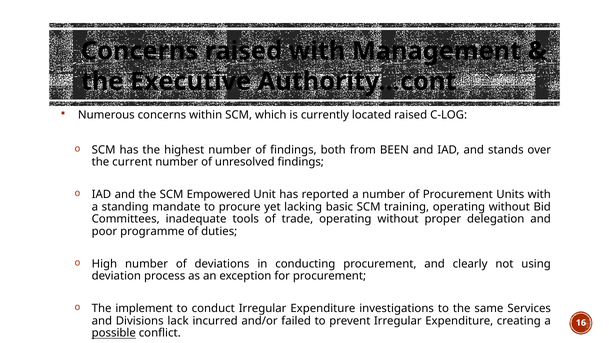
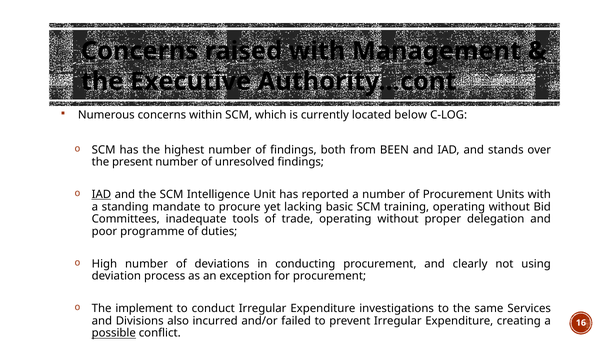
located raised: raised -> below (411, 115)
current: current -> present (132, 162)
IAD underline: none -> present (101, 194)
Empowered: Empowered -> Intelligence (218, 194)
lack: lack -> also (178, 320)
